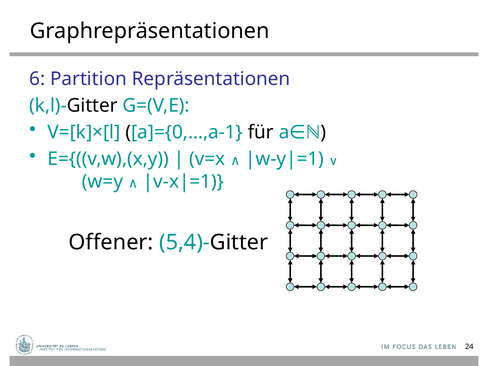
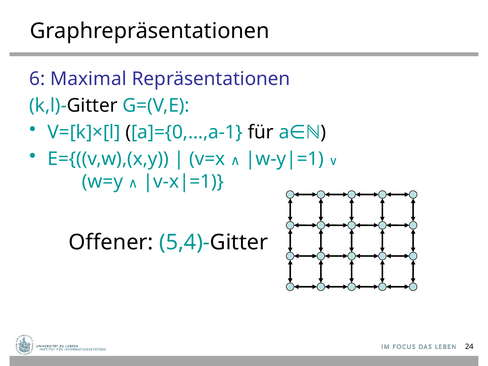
Partition: Partition -> Maximal (88, 79)
